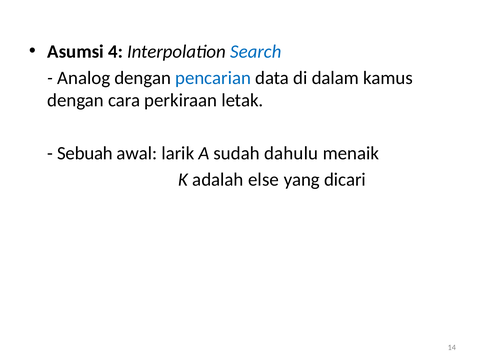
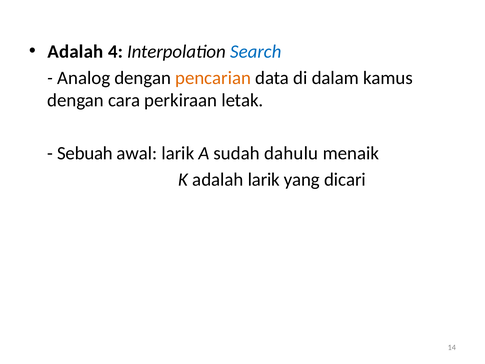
Asumsi: Asumsi -> Adalah (75, 51)
pencarian colour: blue -> orange (213, 78)
adalah else: else -> larik (264, 179)
